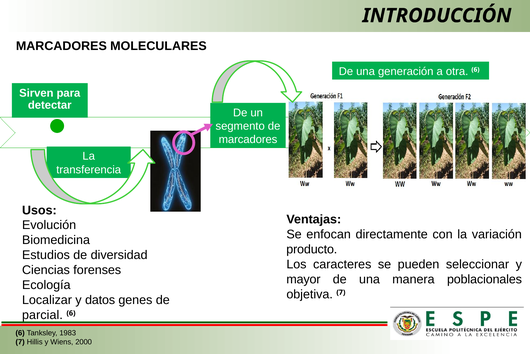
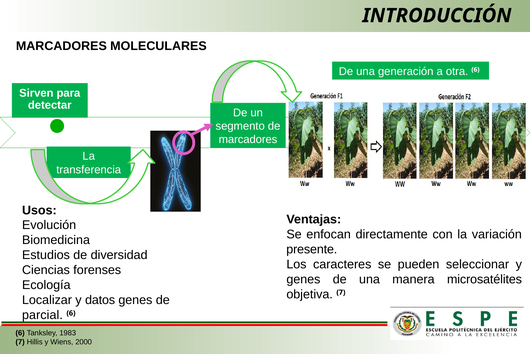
producto: producto -> presente (312, 249)
mayor: mayor -> genes (303, 279)
poblacionales: poblacionales -> microsatélites (484, 279)
